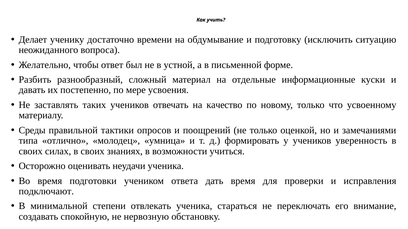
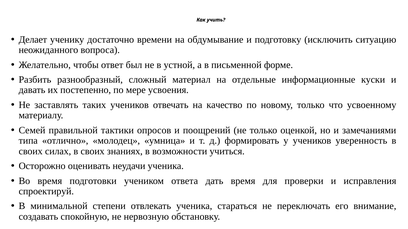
Среды: Среды -> Семей (32, 130)
подключают: подключают -> спроектируй (46, 192)
